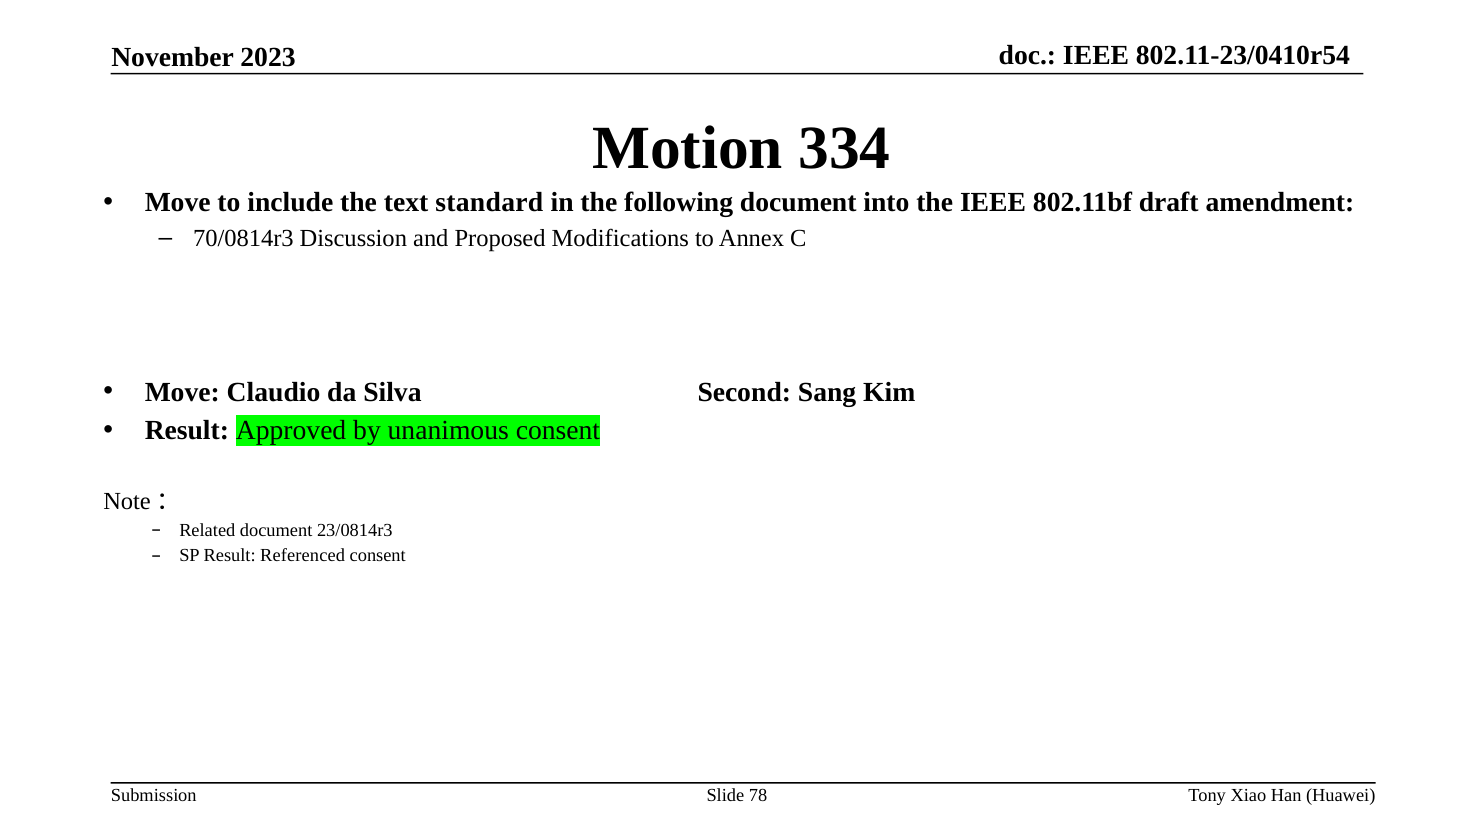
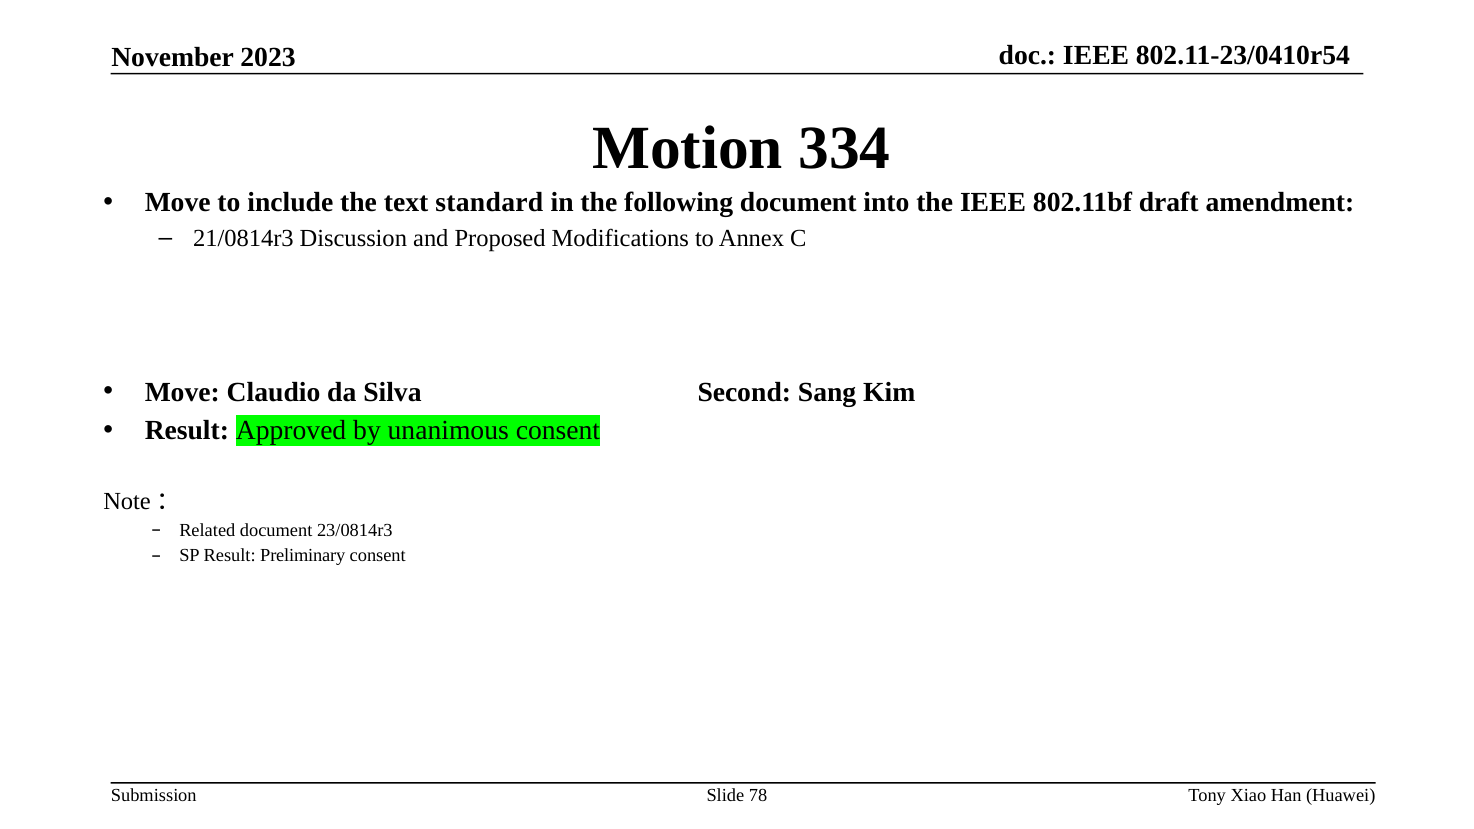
70/0814r3: 70/0814r3 -> 21/0814r3 (243, 239)
Referenced: Referenced -> Preliminary (303, 556)
